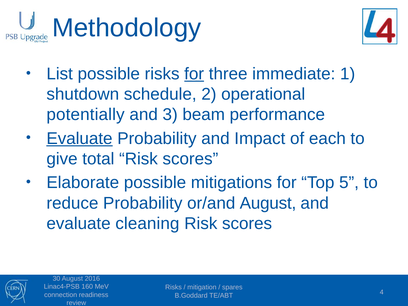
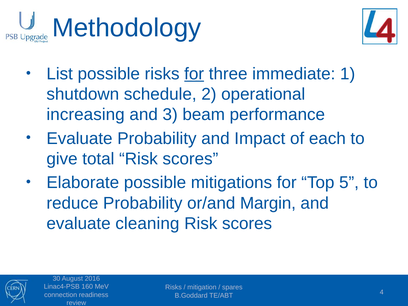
potentially: potentially -> increasing (86, 115)
Evaluate underline: present -> none (79, 138)
or/and August: August -> Margin (268, 203)
